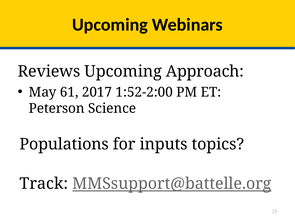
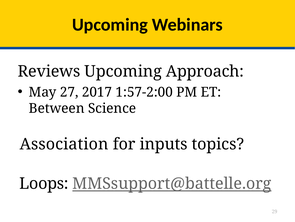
61: 61 -> 27 (69, 92)
1:52-2:00: 1:52-2:00 -> 1:57-2:00 (144, 92)
Peterson: Peterson -> Between (57, 108)
Populations: Populations -> Association (64, 144)
Track: Track -> Loops (44, 183)
